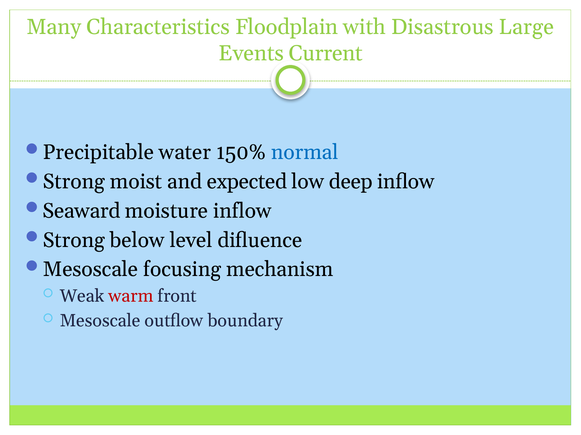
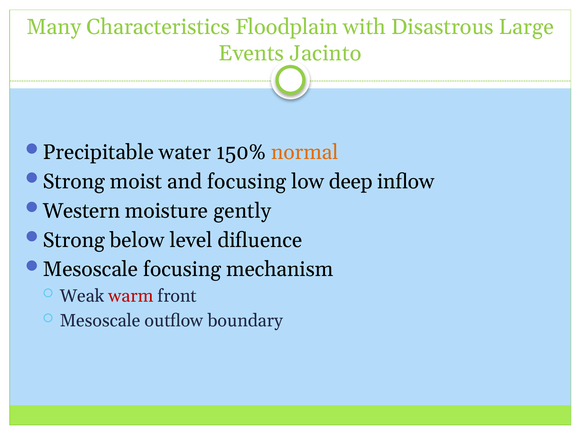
Current: Current -> Jacinto (326, 53)
normal colour: blue -> orange (305, 152)
and expected: expected -> focusing (247, 182)
Seaward: Seaward -> Western (81, 211)
moisture inflow: inflow -> gently (242, 211)
